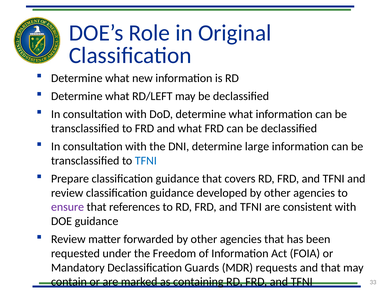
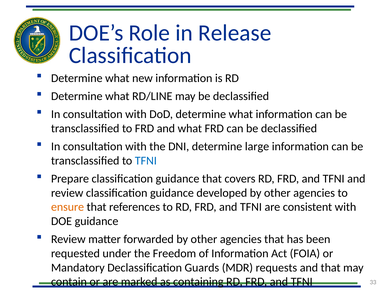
Original: Original -> Release (235, 33)
RD/LEFT: RD/LEFT -> RD/LINE (152, 96)
ensure colour: purple -> orange (68, 207)
